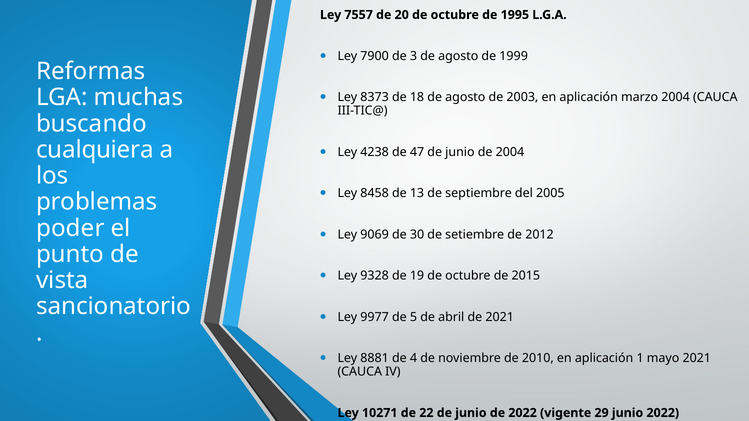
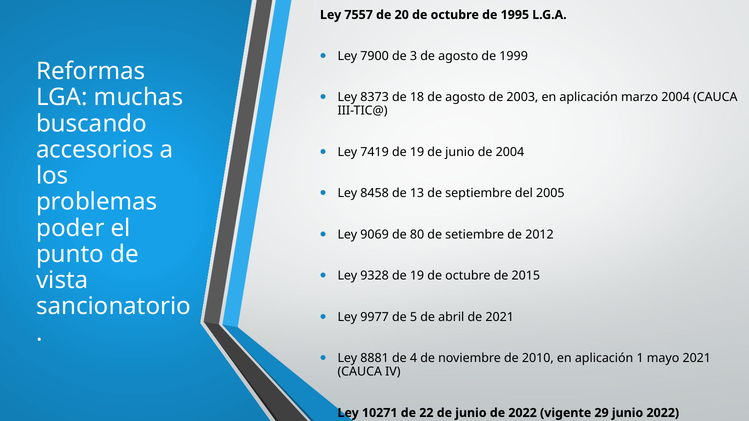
cualquiera: cualquiera -> accesorios (95, 150)
4238: 4238 -> 7419 (375, 152)
47: 47 -> 19 (417, 152)
30: 30 -> 80 (417, 235)
